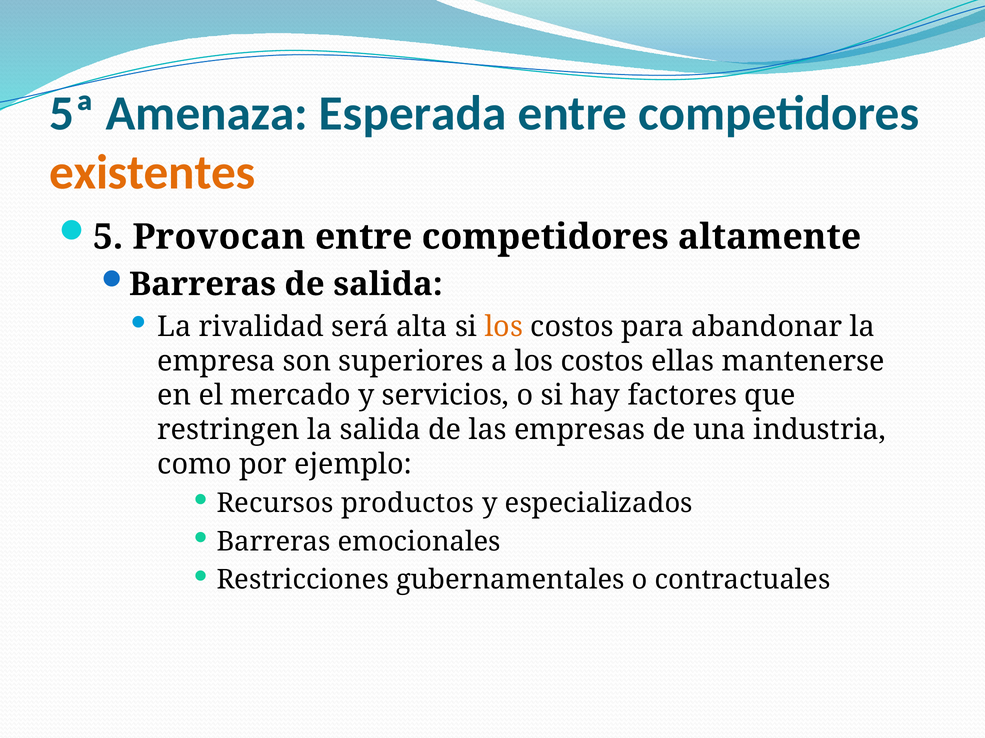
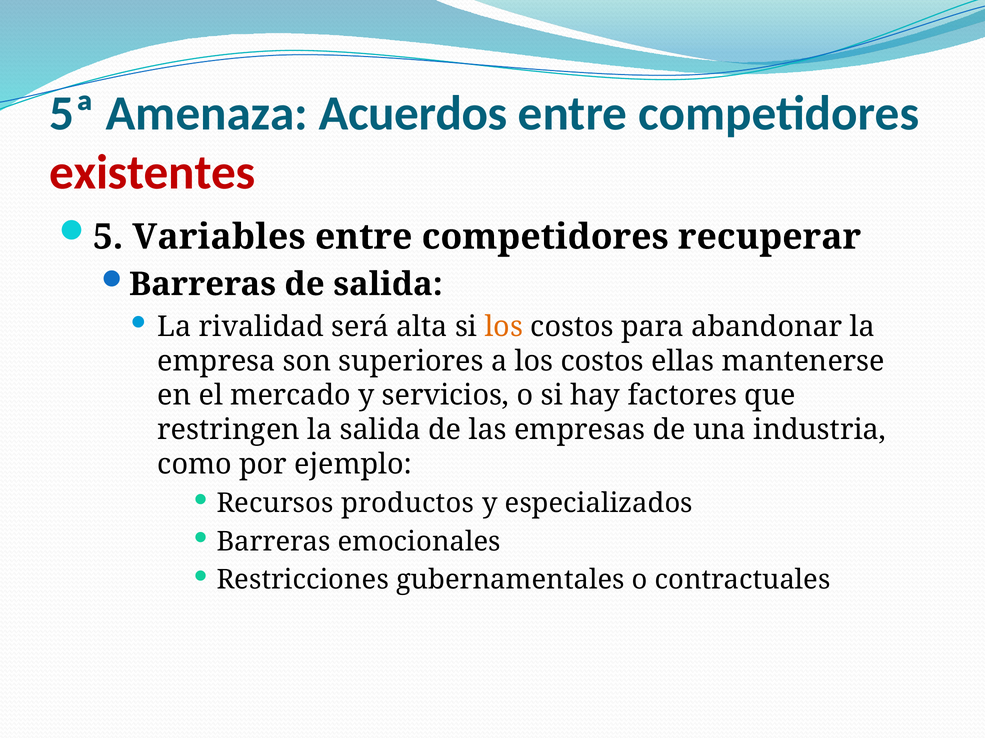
Esperada: Esperada -> Acuerdos (413, 114)
existentes colour: orange -> red (152, 173)
Provocan: Provocan -> Variables (219, 237)
altamente: altamente -> recuperar (770, 237)
